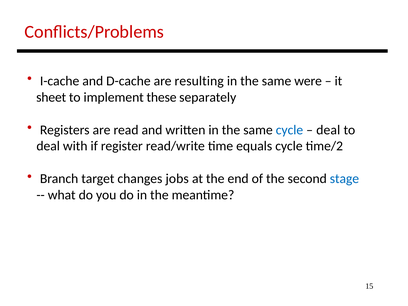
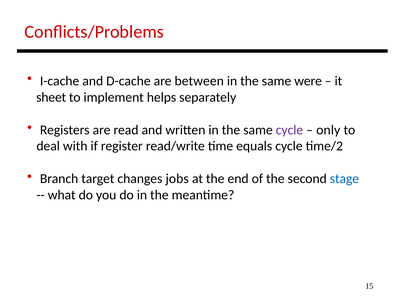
resulting: resulting -> between (199, 81)
these: these -> helps (162, 97)
cycle colour: blue -> purple (289, 130)
deal: deal -> only (328, 130)
